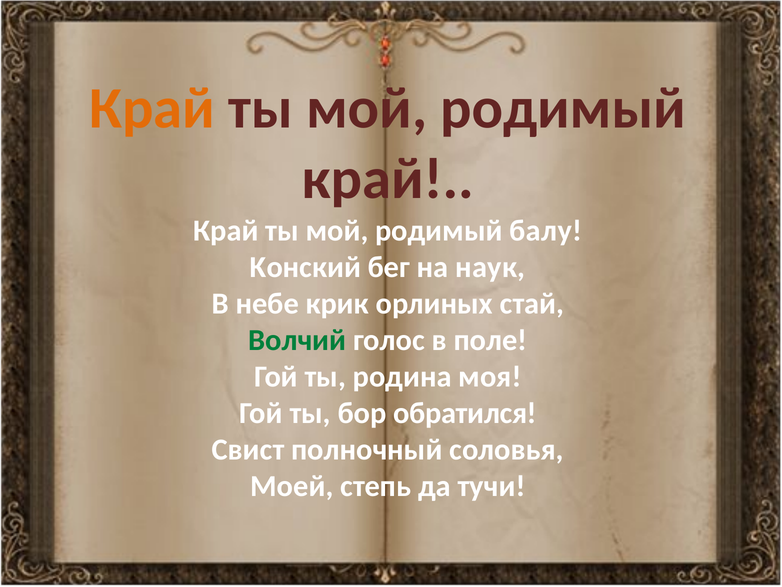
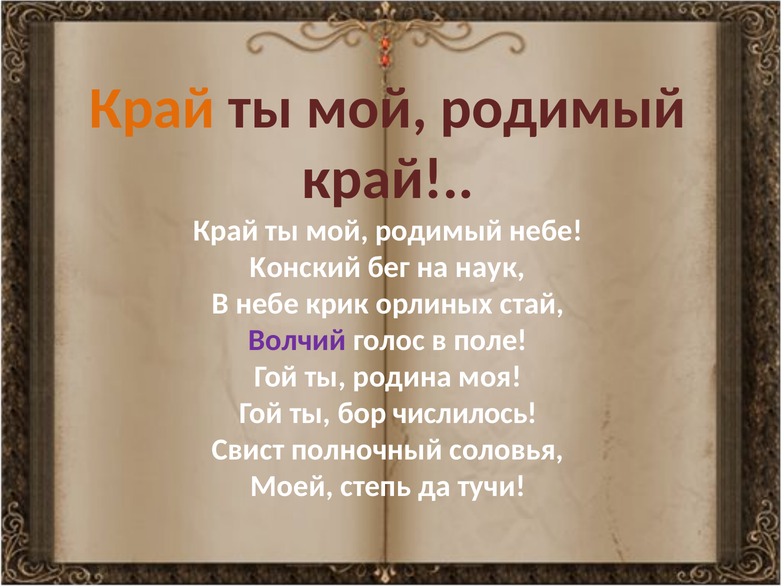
родимый балу: балу -> небе (546, 230)
Волчий colour: green -> purple (297, 340)
обратился: обратился -> числилось (465, 413)
